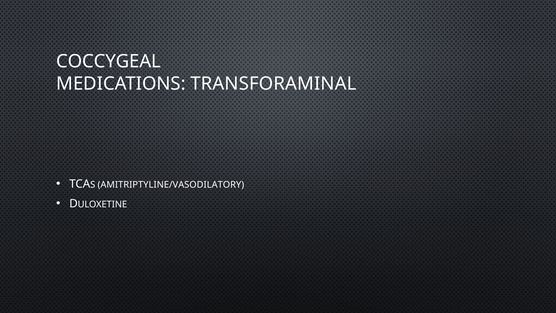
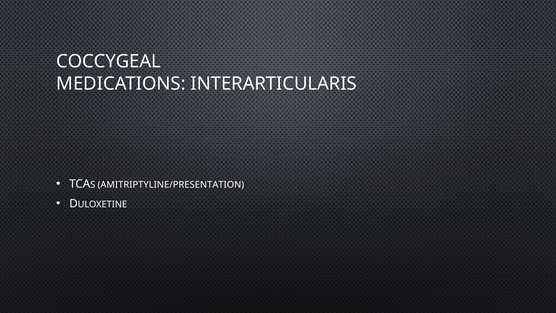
TRANSFORAMINAL: TRANSFORAMINAL -> INTERARTICULARIS (274, 84)
AMITRIPTYLINE/VASODILATORY: AMITRIPTYLINE/VASODILATORY -> AMITRIPTYLINE/PRESENTATION (171, 185)
